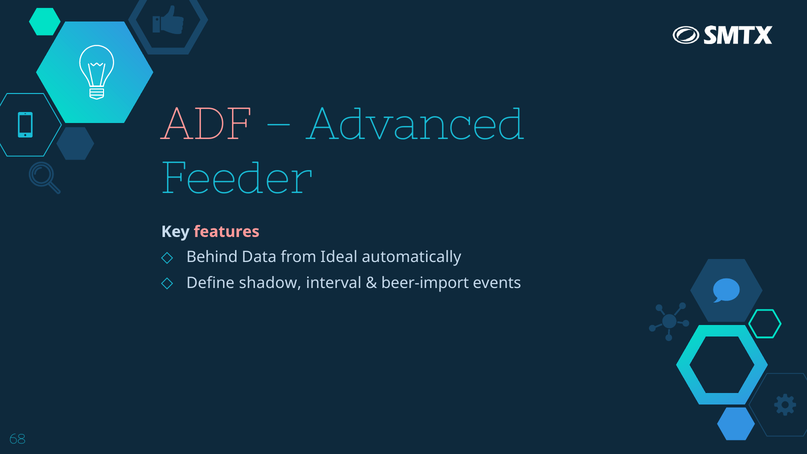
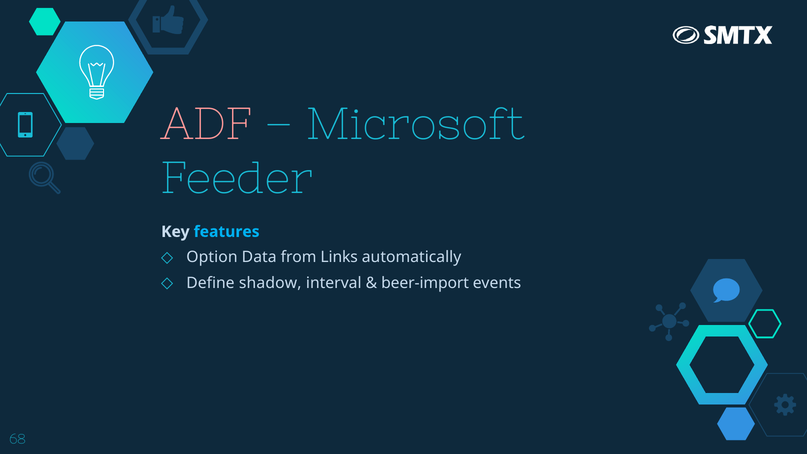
Advanced: Advanced -> Microsoft (416, 124)
features colour: pink -> light blue (227, 232)
Behind: Behind -> Option (212, 257)
Ideal: Ideal -> Links (339, 257)
